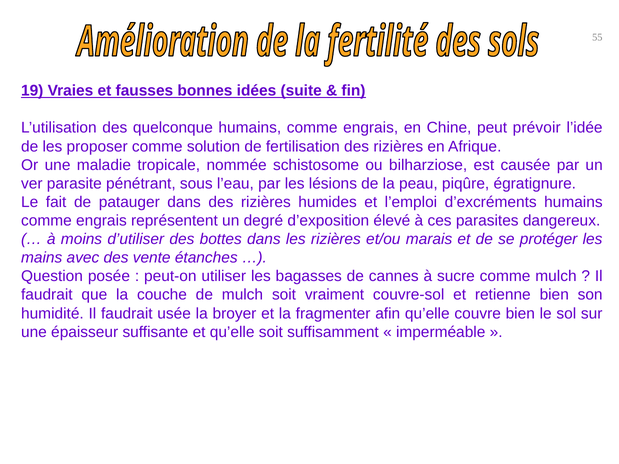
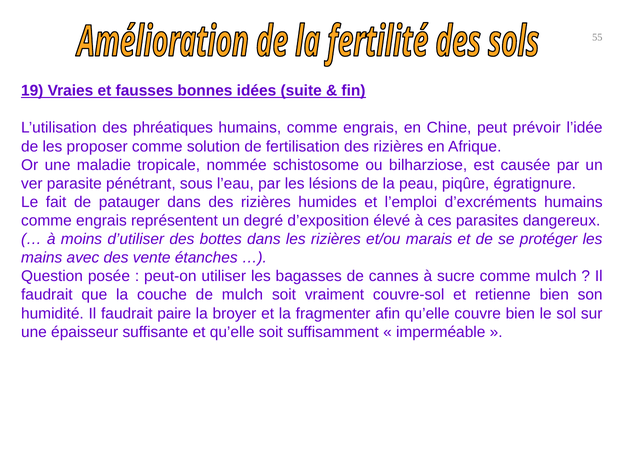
quelconque: quelconque -> phréatiques (173, 128)
usée: usée -> paire (174, 314)
